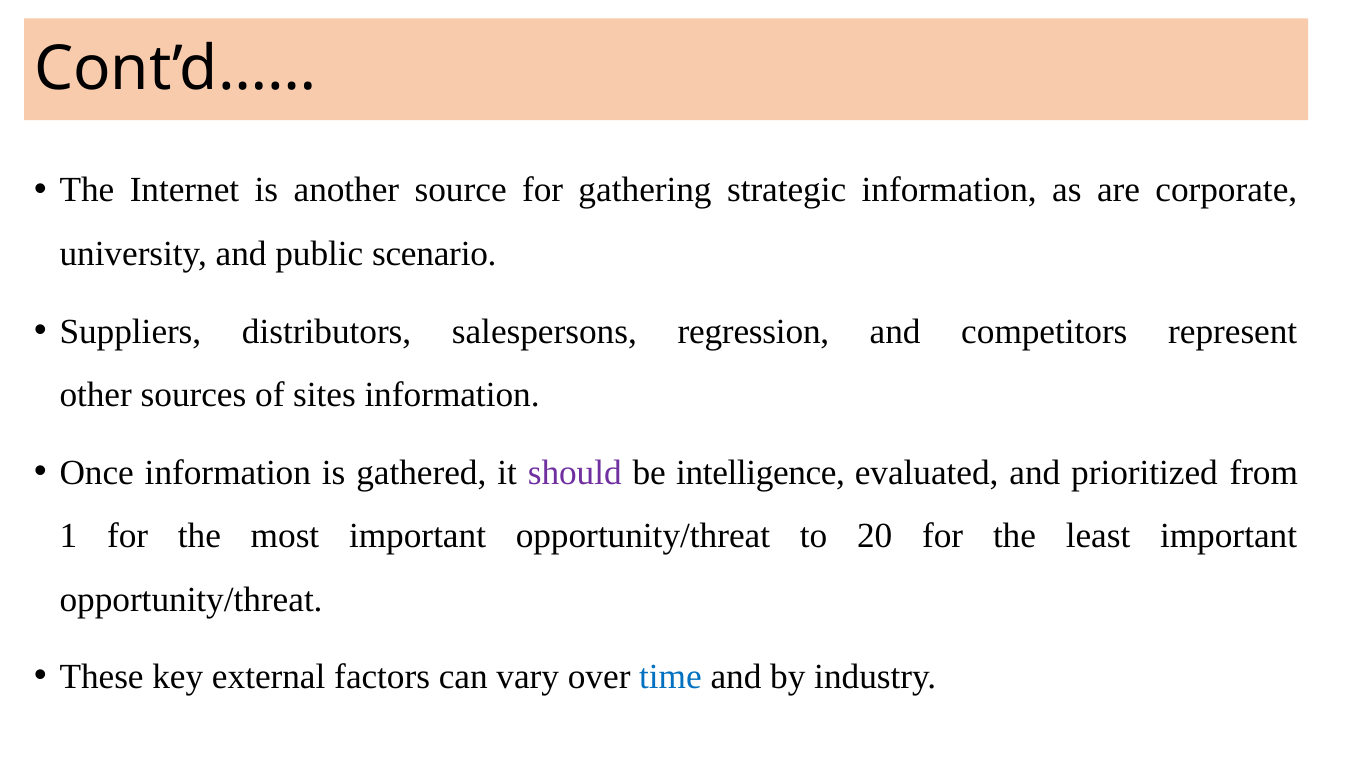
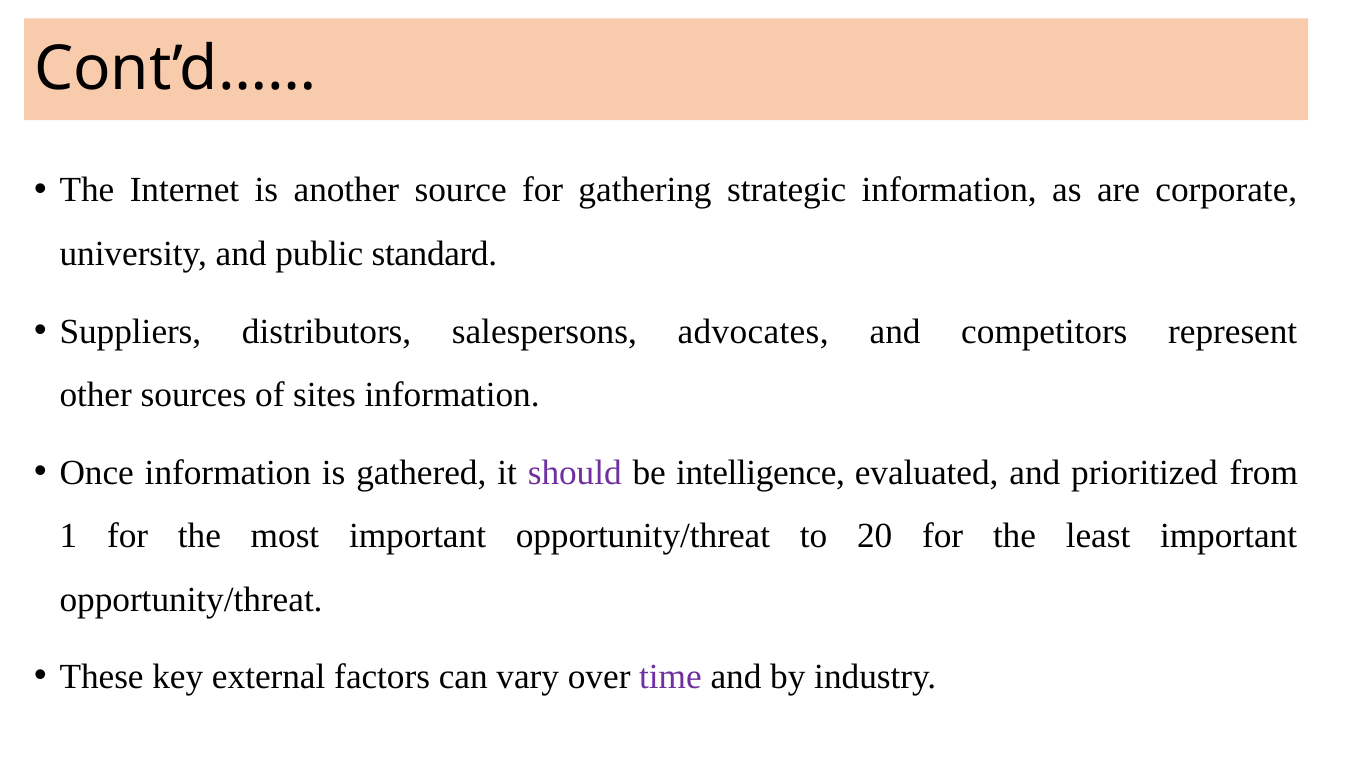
scenario: scenario -> standard (434, 254)
regression: regression -> advocates (753, 331)
time colour: blue -> purple (670, 677)
